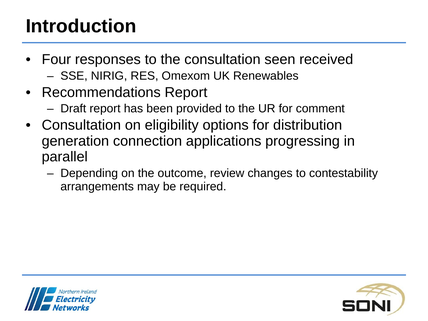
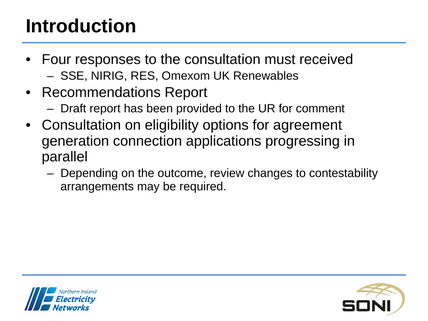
seen: seen -> must (280, 60)
distribution: distribution -> agreement (308, 125)
